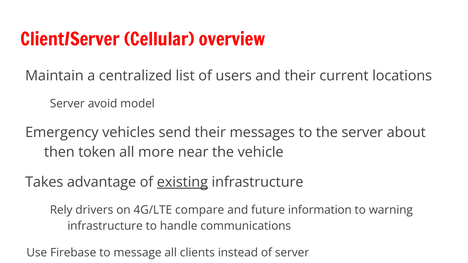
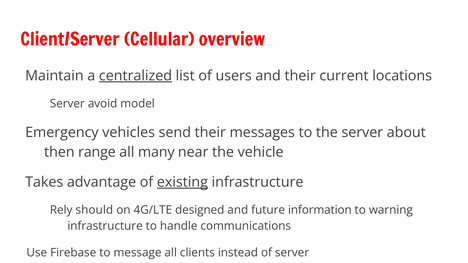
centralized underline: none -> present (135, 76)
token: token -> range (97, 152)
more: more -> many (156, 152)
drivers: drivers -> should (94, 210)
compare: compare -> designed (200, 210)
